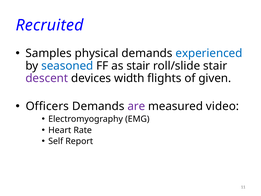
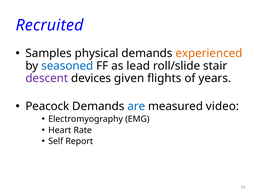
experienced colour: blue -> orange (209, 53)
as stair: stair -> lead (138, 66)
width: width -> given (129, 78)
given: given -> years (215, 78)
Officers: Officers -> Peacock (47, 106)
are colour: purple -> blue (136, 106)
